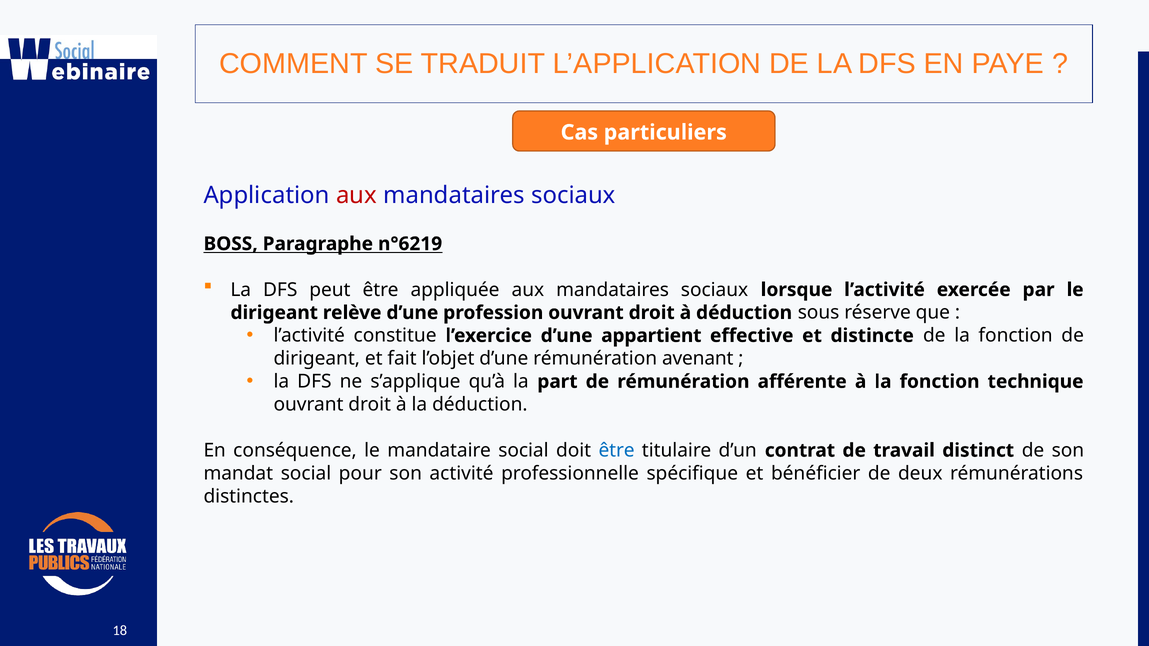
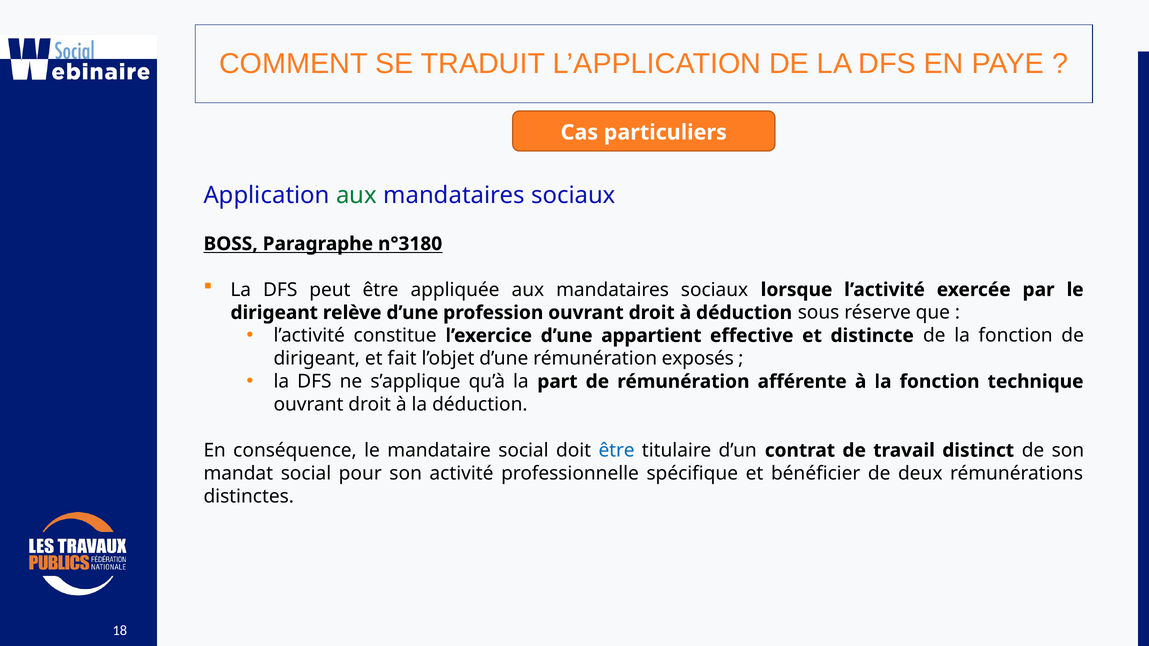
aux colour: red -> green (357, 195)
n°6219: n°6219 -> n°3180 (410, 244)
avenant: avenant -> exposés (698, 359)
